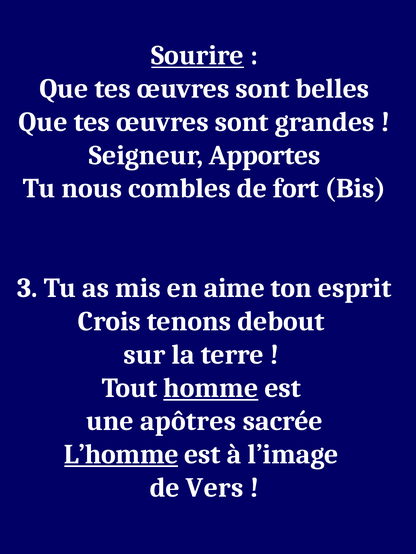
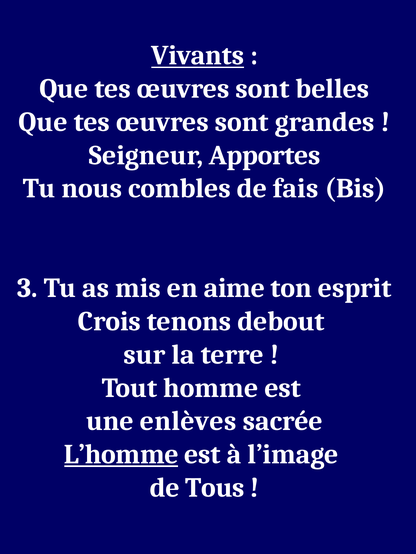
Sourire: Sourire -> Vivants (198, 56)
fort: fort -> fais (296, 189)
homme underline: present -> none (211, 388)
apôtres: apôtres -> enlèves (188, 422)
Vers: Vers -> Tous (215, 488)
